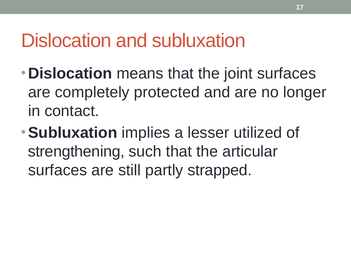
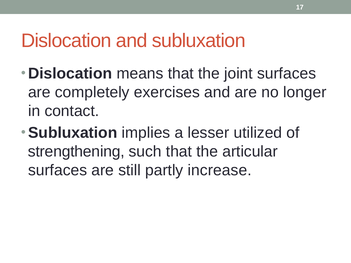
protected: protected -> exercises (167, 92)
strapped: strapped -> increase (220, 170)
